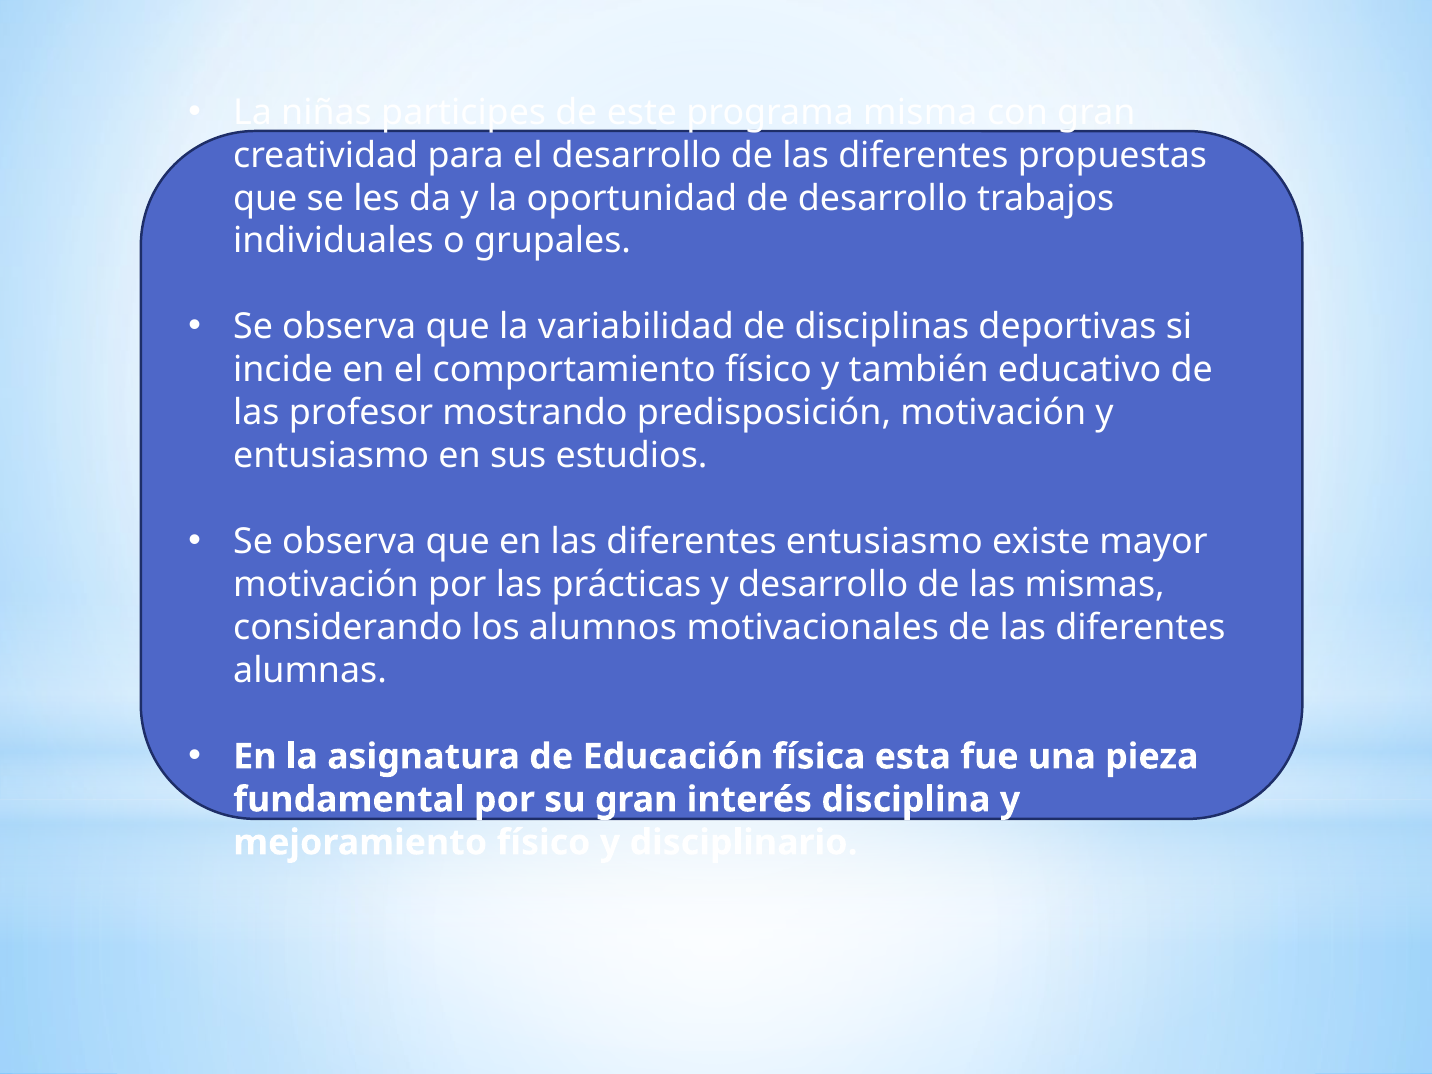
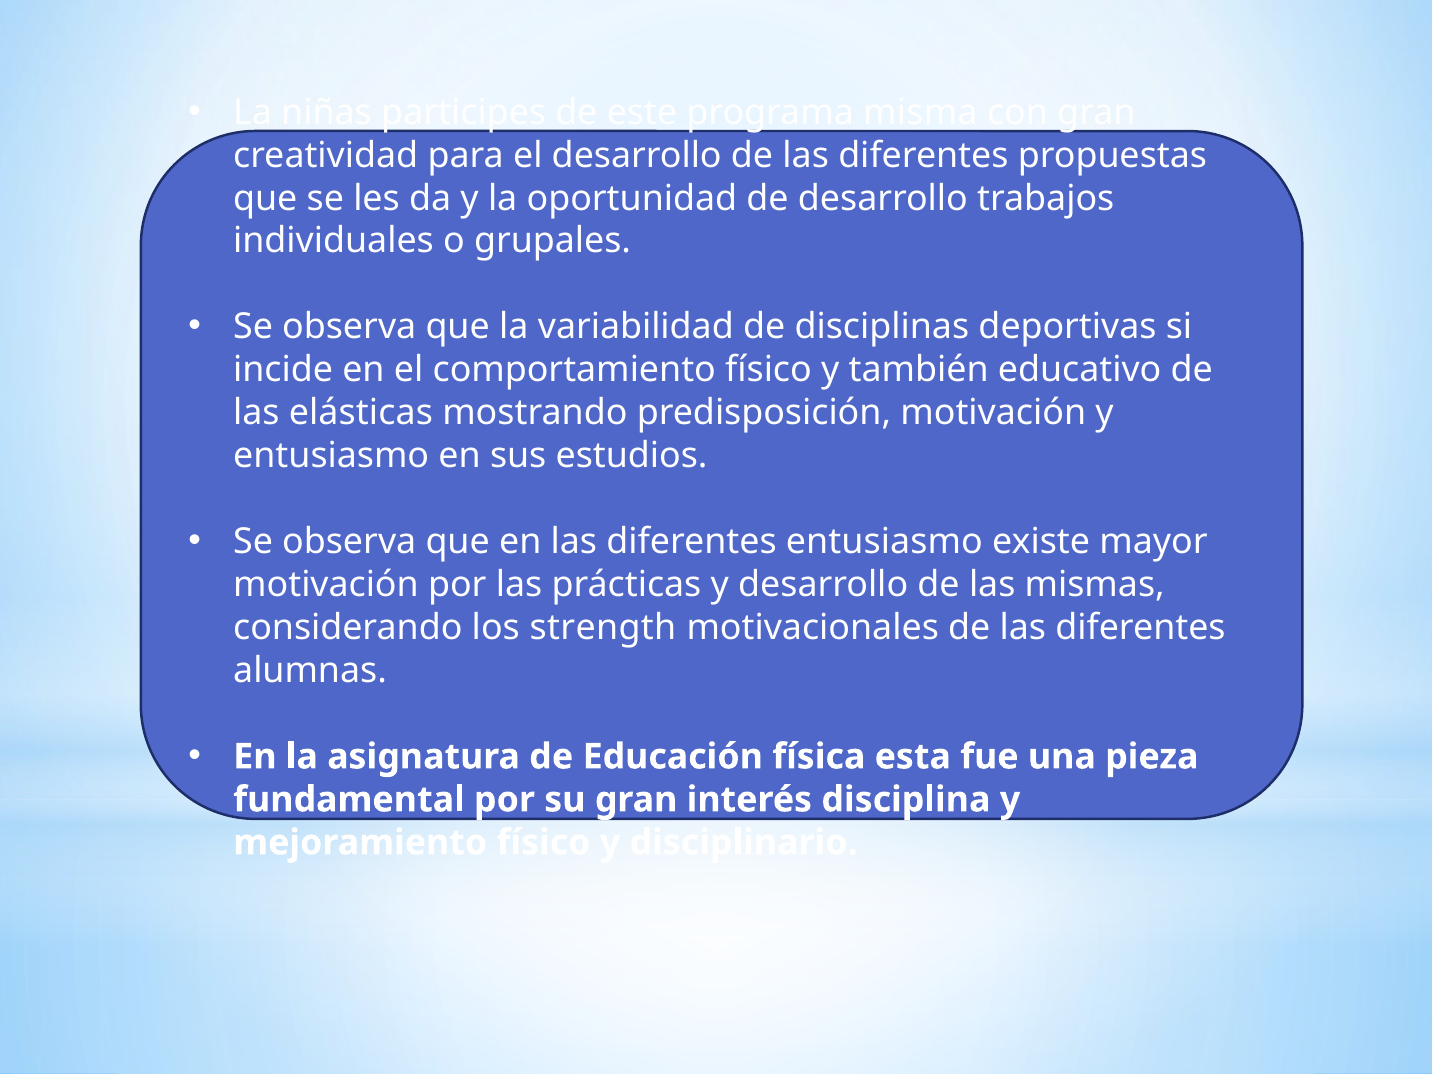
profesor: profesor -> elásticas (361, 413)
alumnos: alumnos -> strength (603, 628)
